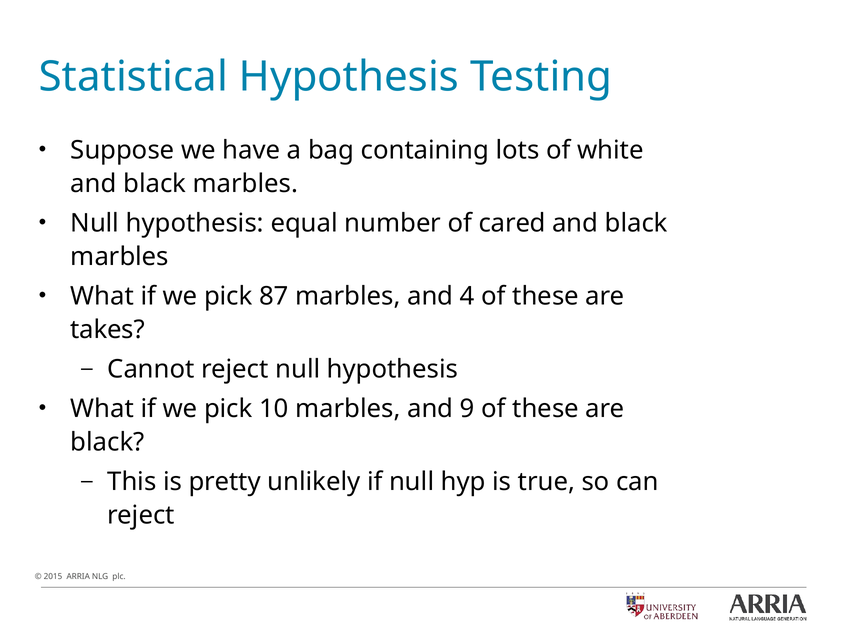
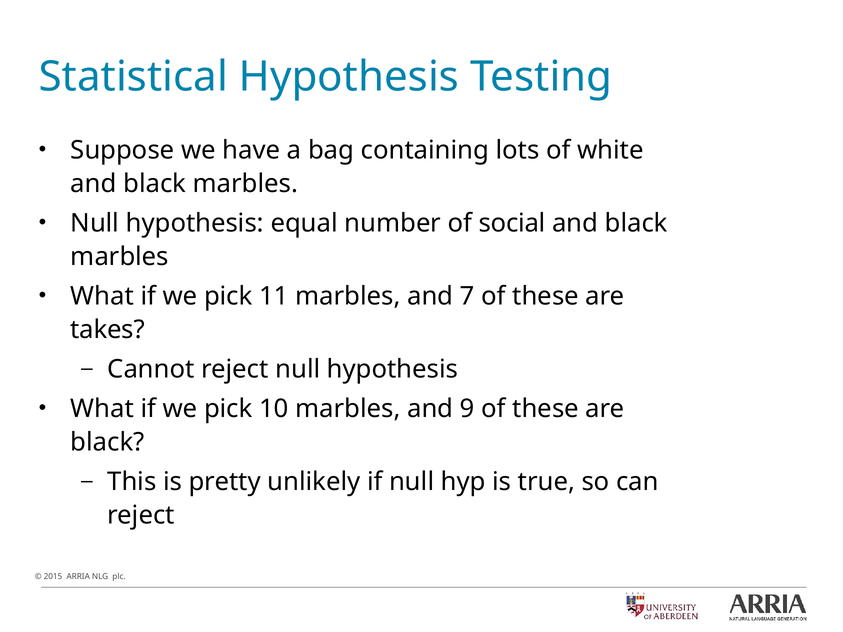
cared: cared -> social (512, 223)
87: 87 -> 11 (274, 296)
4: 4 -> 7 (467, 296)
